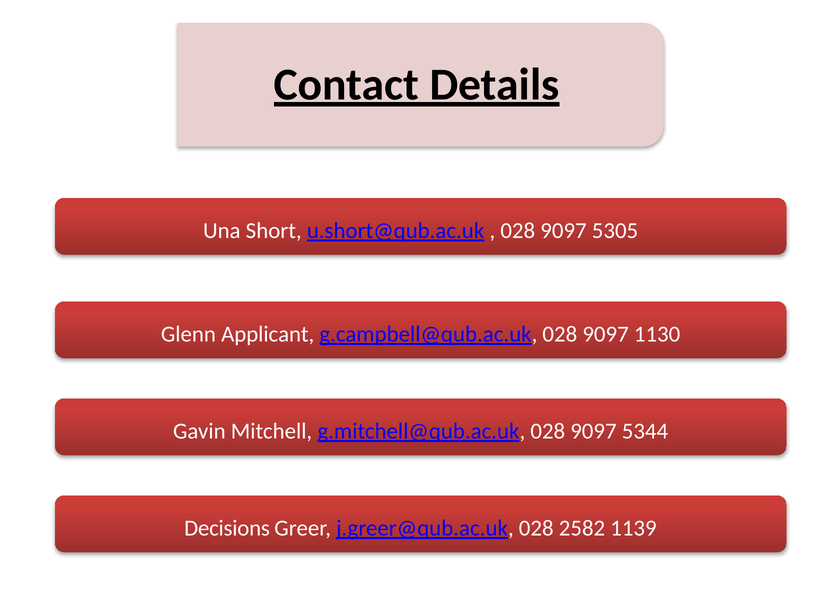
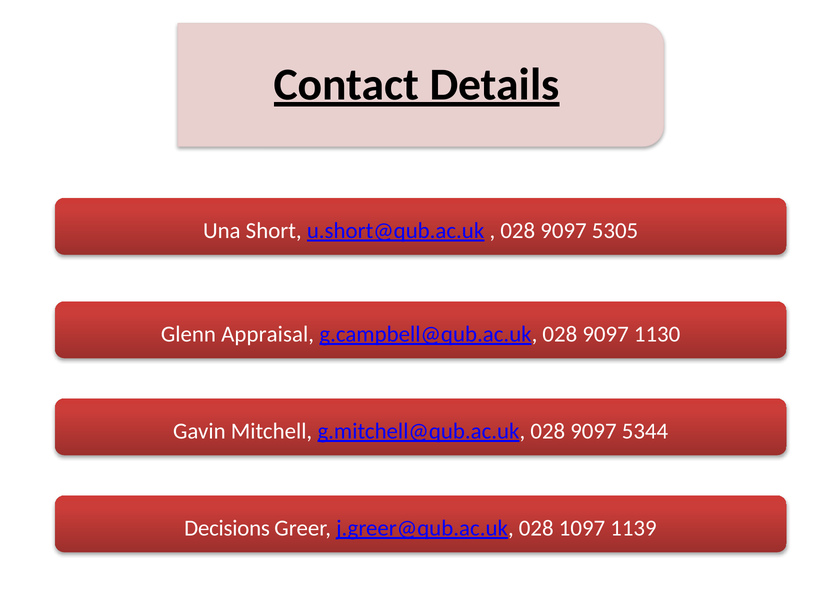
Applicant: Applicant -> Appraisal (268, 334)
2582: 2582 -> 1097 (582, 529)
